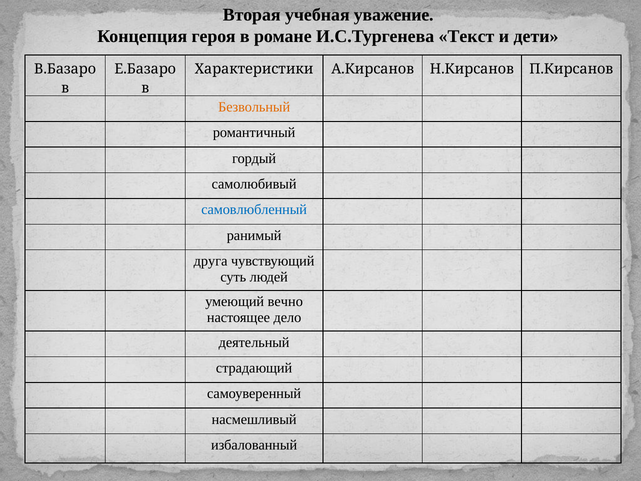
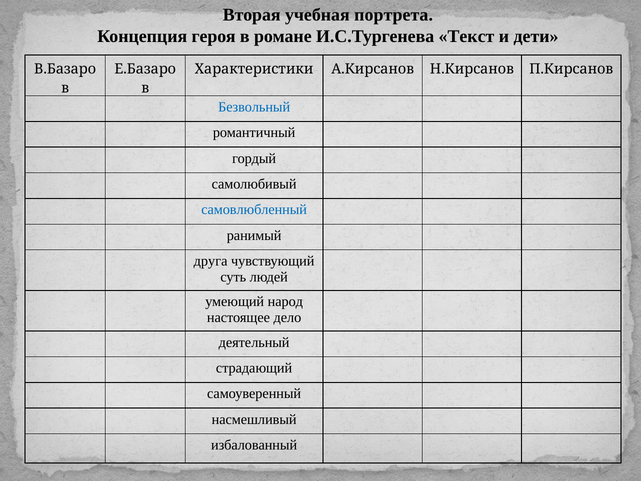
уважение: уважение -> портрета (394, 15)
Безвольный colour: orange -> blue (254, 107)
вечно: вечно -> народ (285, 302)
